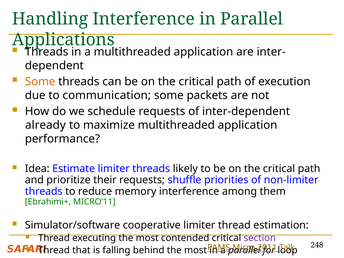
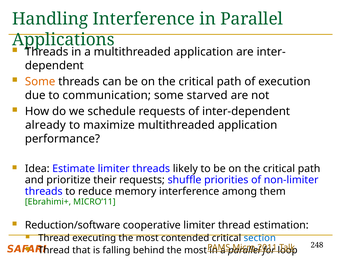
packets: packets -> starved (207, 95)
Simulator/software: Simulator/software -> Reduction/software (73, 225)
section colour: purple -> blue (260, 238)
